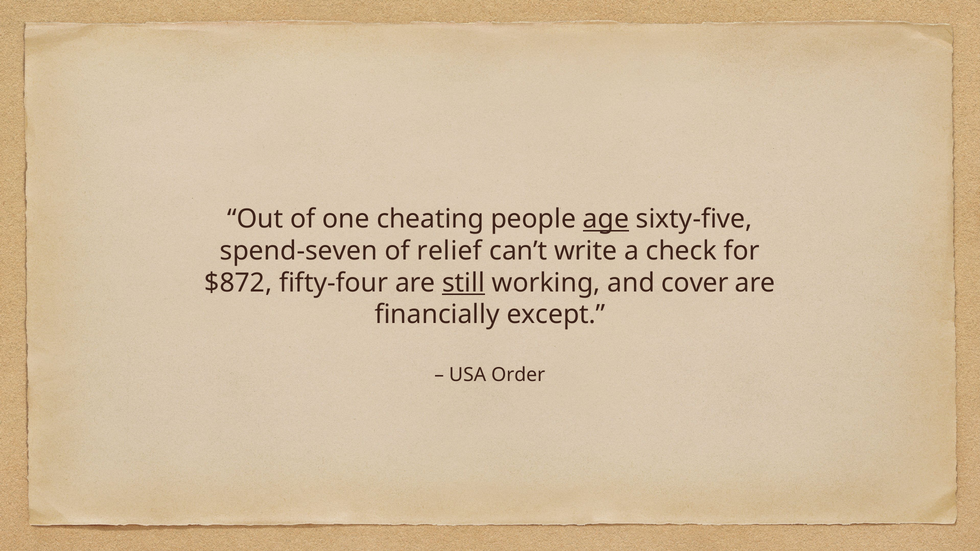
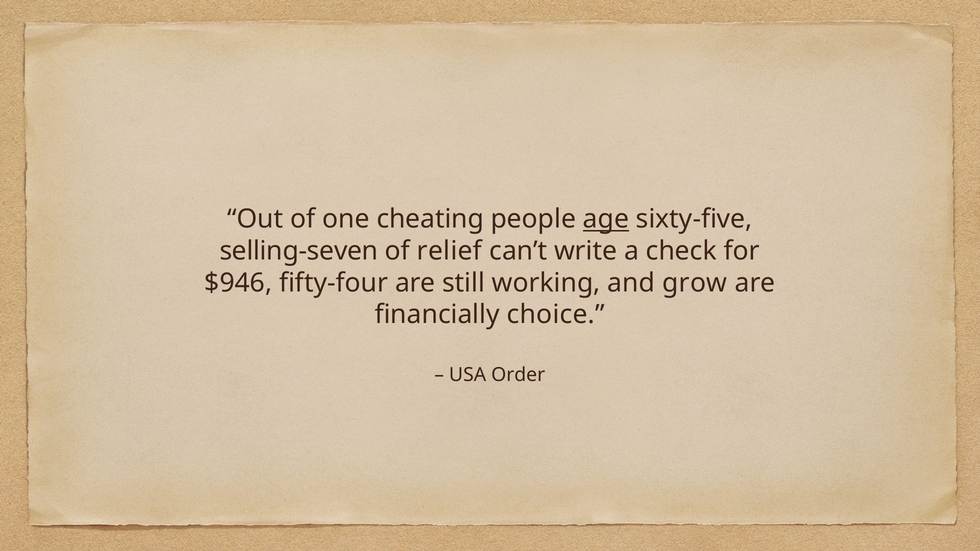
spend-seven: spend-seven -> selling-seven (299, 251)
$872: $872 -> $946 (238, 283)
still underline: present -> none (464, 283)
cover: cover -> grow (695, 283)
except: except -> choice (556, 315)
